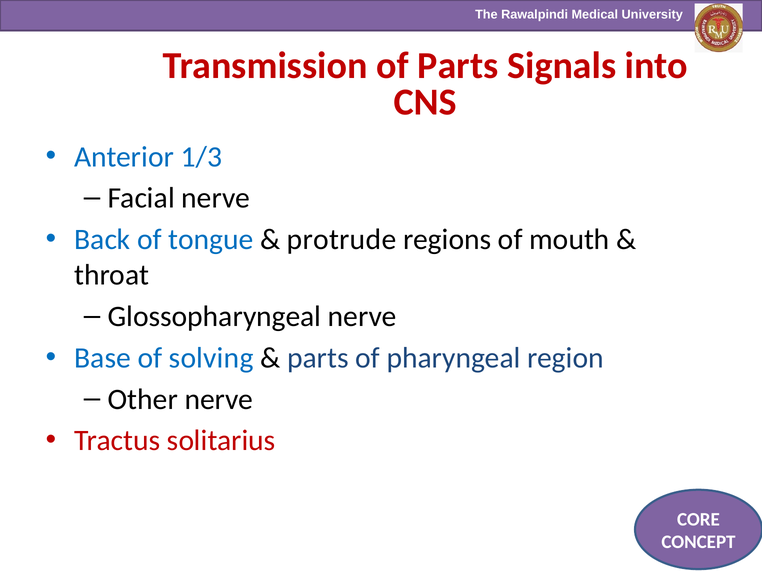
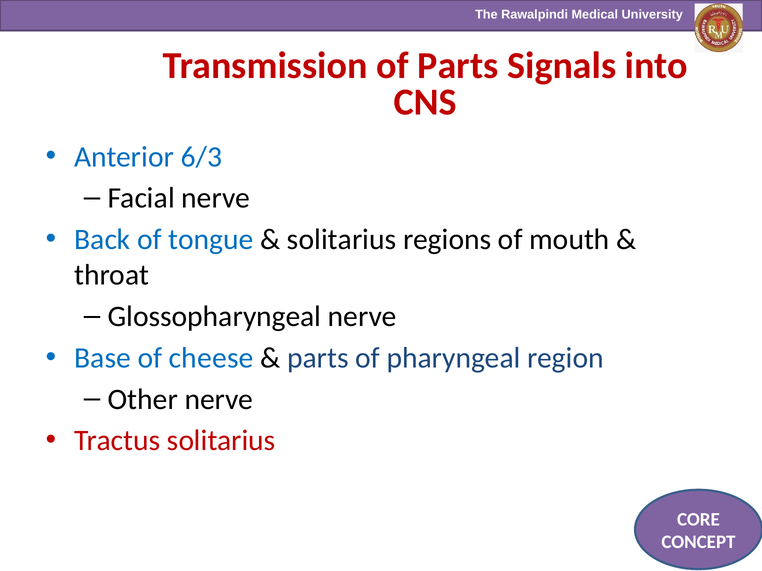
1/3: 1/3 -> 6/3 (201, 157)
protrude: protrude -> solitarius (342, 240)
solving: solving -> cheese (211, 358)
